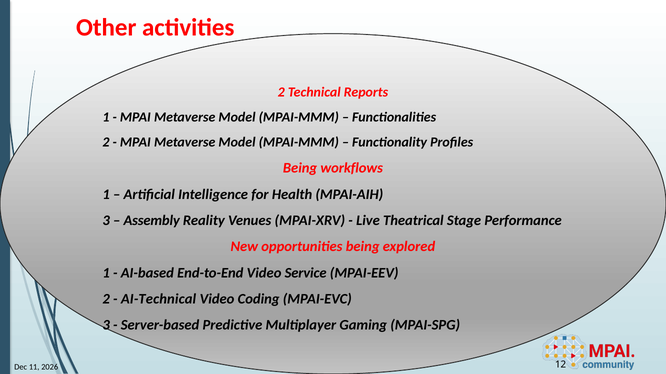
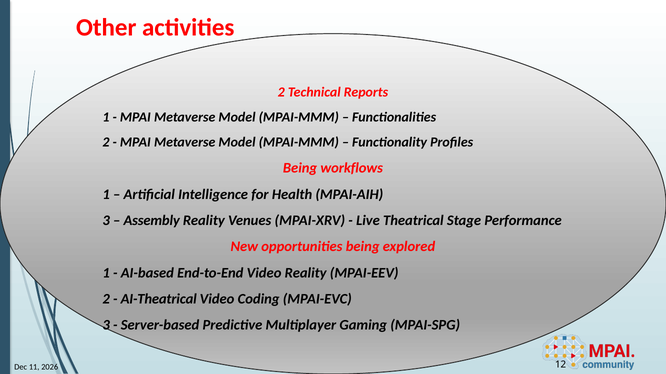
Video Service: Service -> Reality (306, 273)
AI-Technical: AI-Technical -> AI-Theatrical (159, 299)
